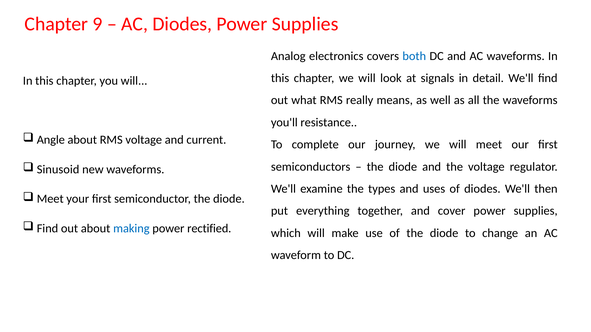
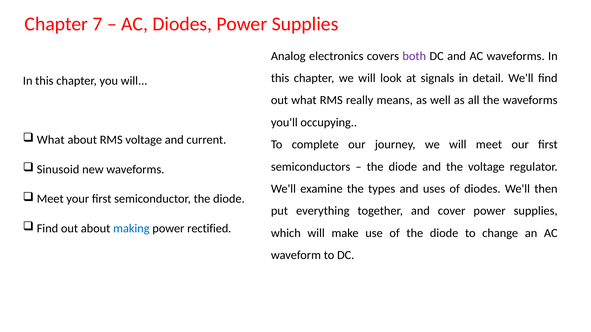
9: 9 -> 7 (98, 24)
both colour: blue -> purple (414, 56)
resistance: resistance -> occupying (329, 123)
Angle: Angle -> What (51, 140)
